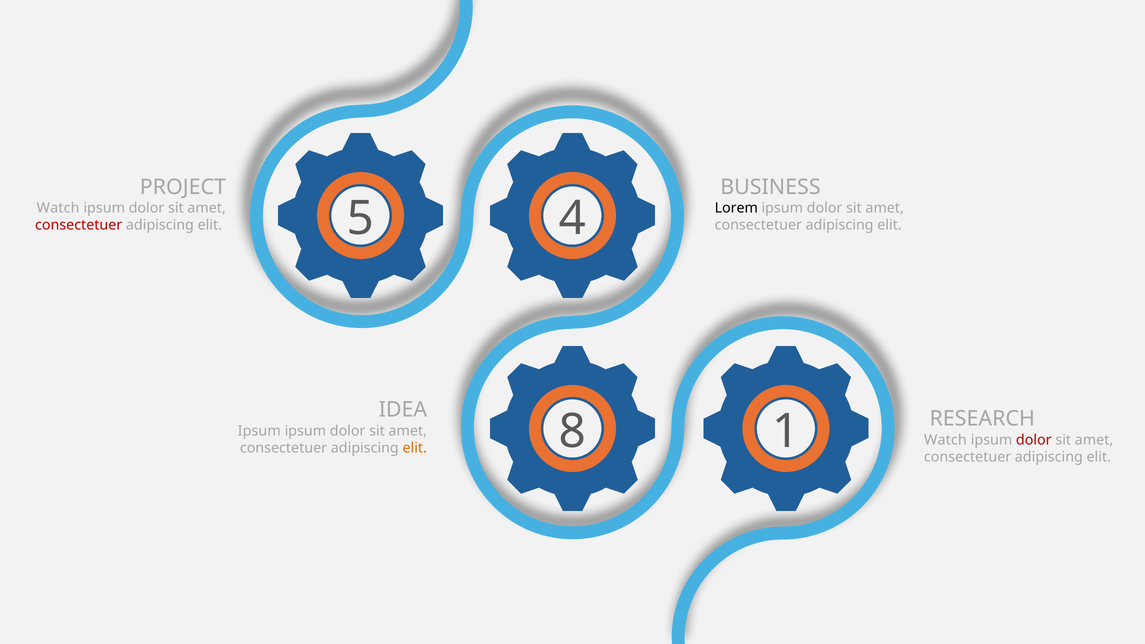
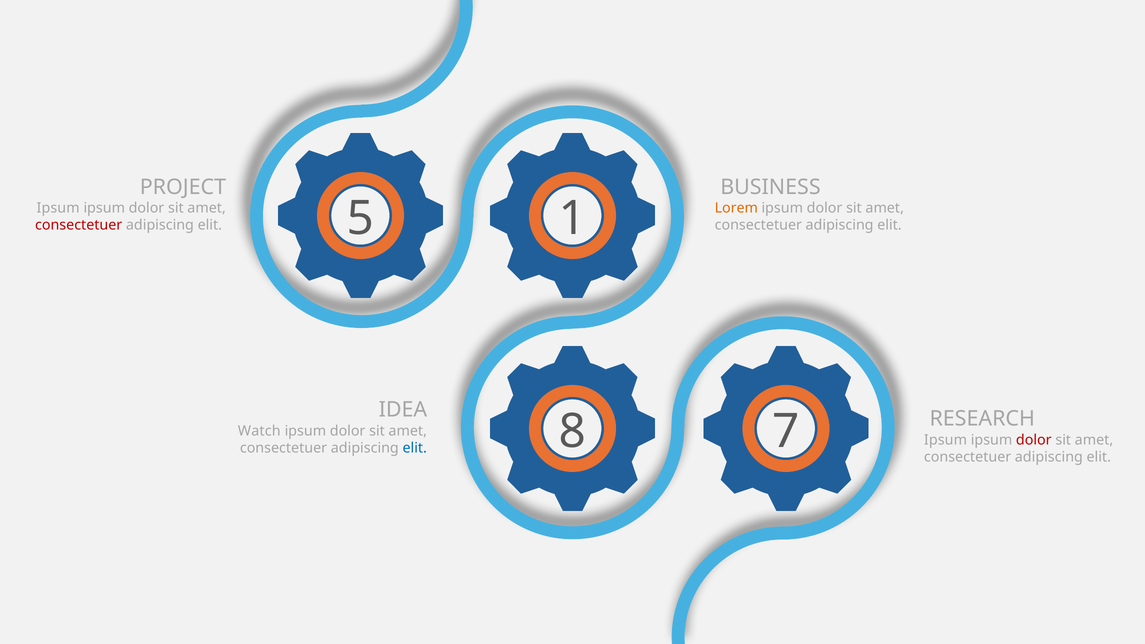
Watch: Watch -> Ipsum (58, 208)
Lorem colour: black -> orange (736, 208)
4: 4 -> 1 (573, 218)
1: 1 -> 7 (786, 431)
Ipsum: Ipsum -> Watch (259, 431)
Watch: Watch -> Ipsum (945, 440)
elit colour: orange -> blue (415, 448)
